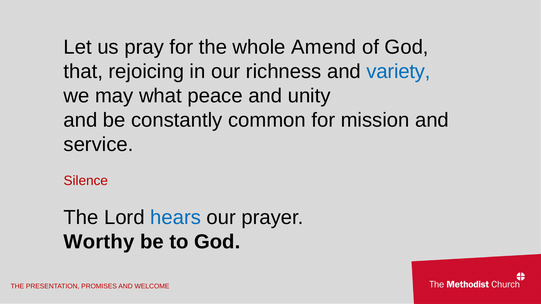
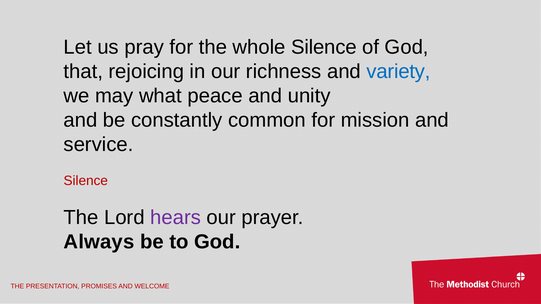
whole Amend: Amend -> Silence (324, 47)
hears colour: blue -> purple (176, 218)
Worthy: Worthy -> Always (99, 242)
